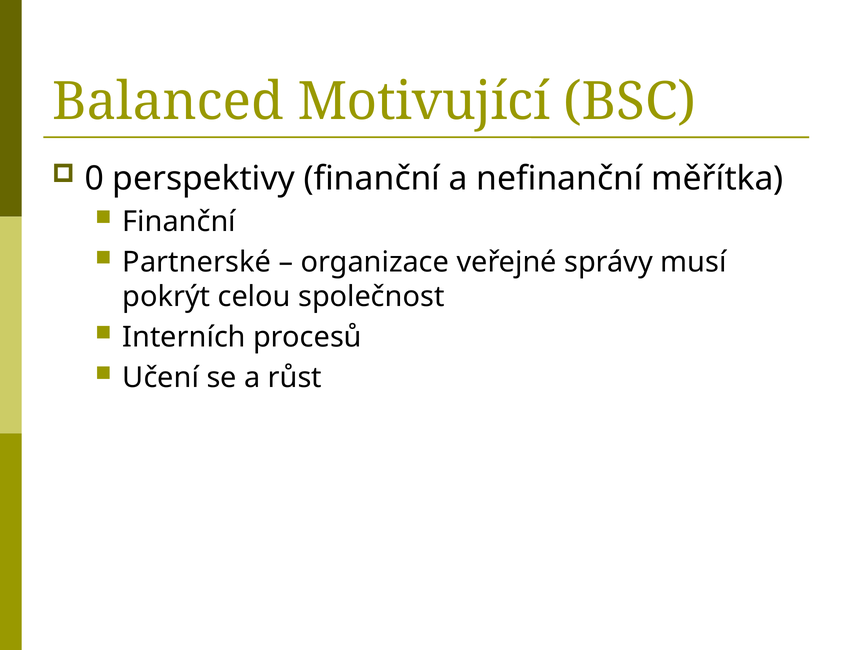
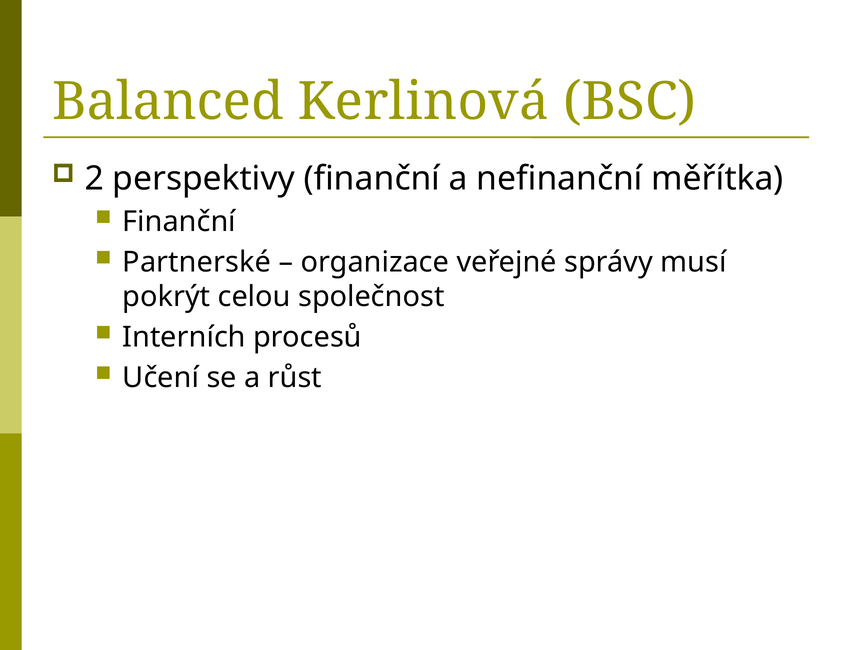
Motivující: Motivující -> Kerlinová (423, 102)
0: 0 -> 2 (94, 179)
